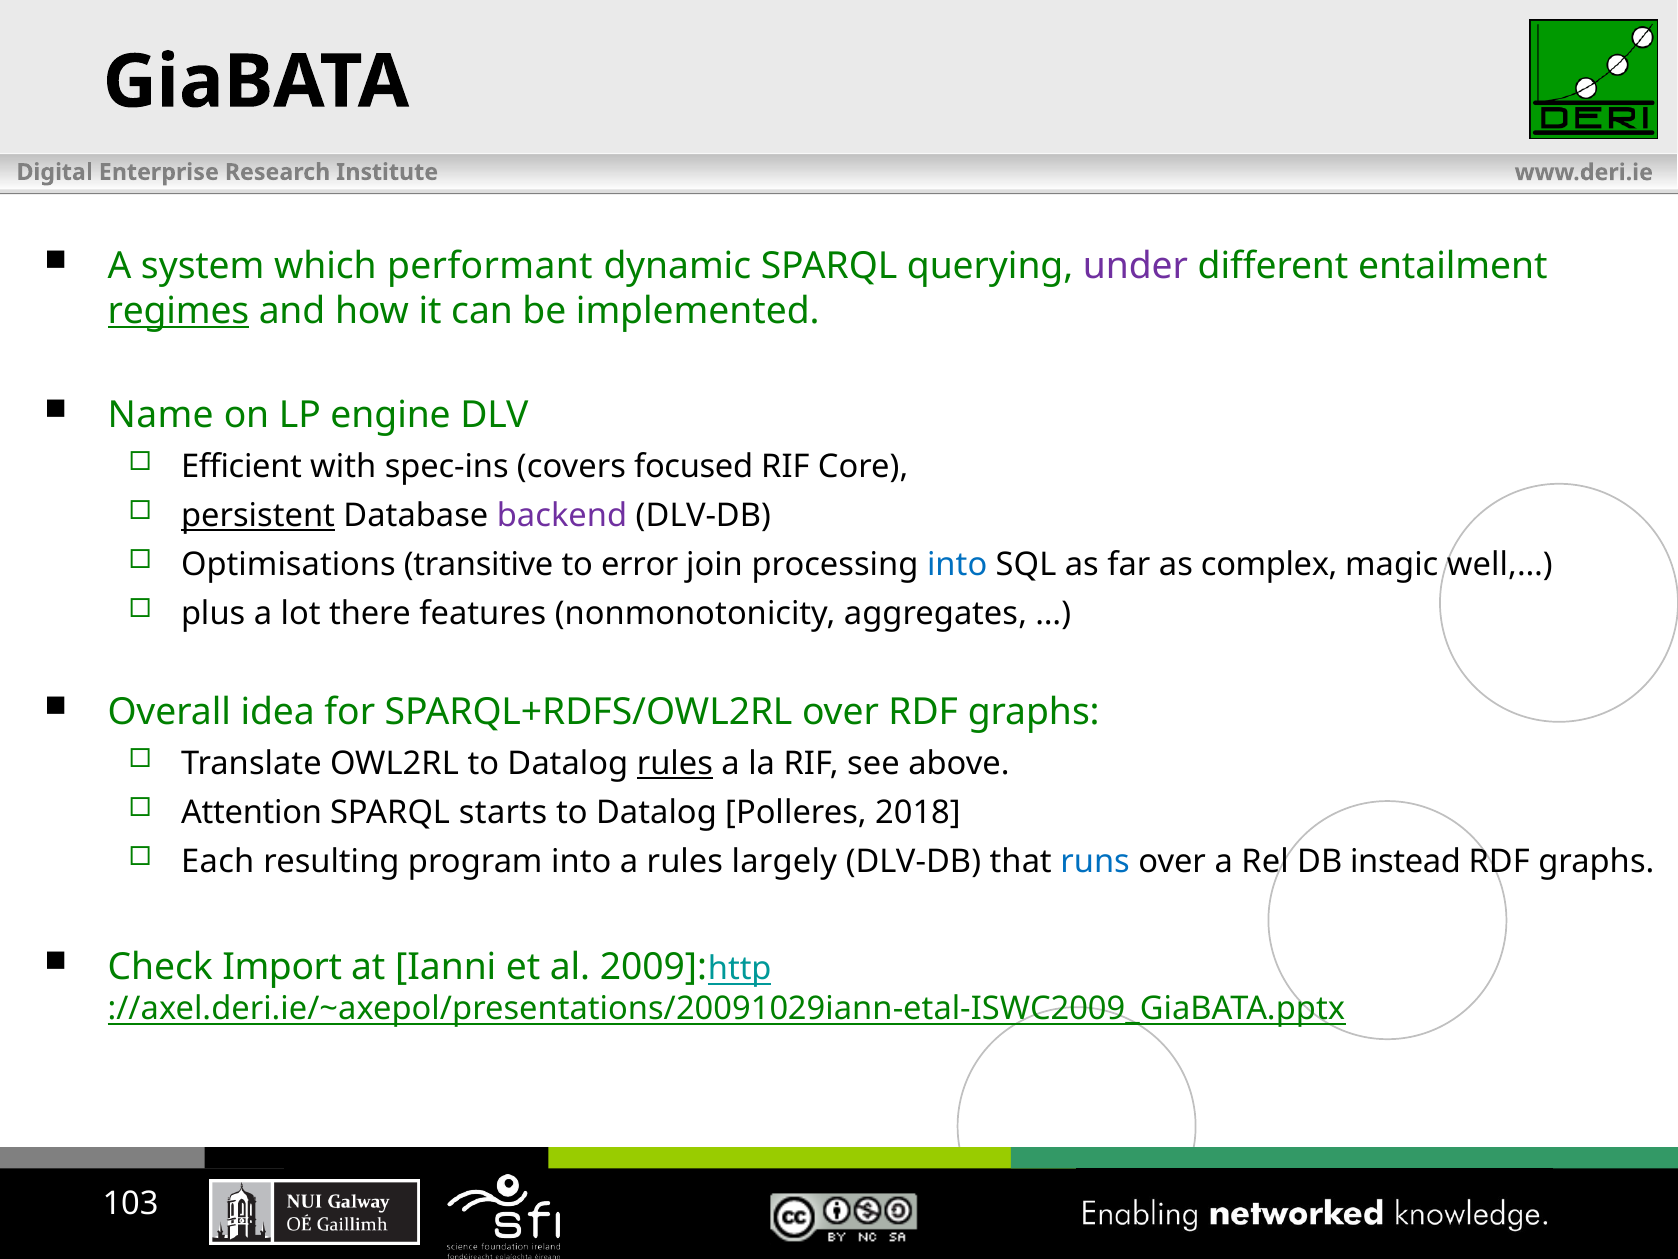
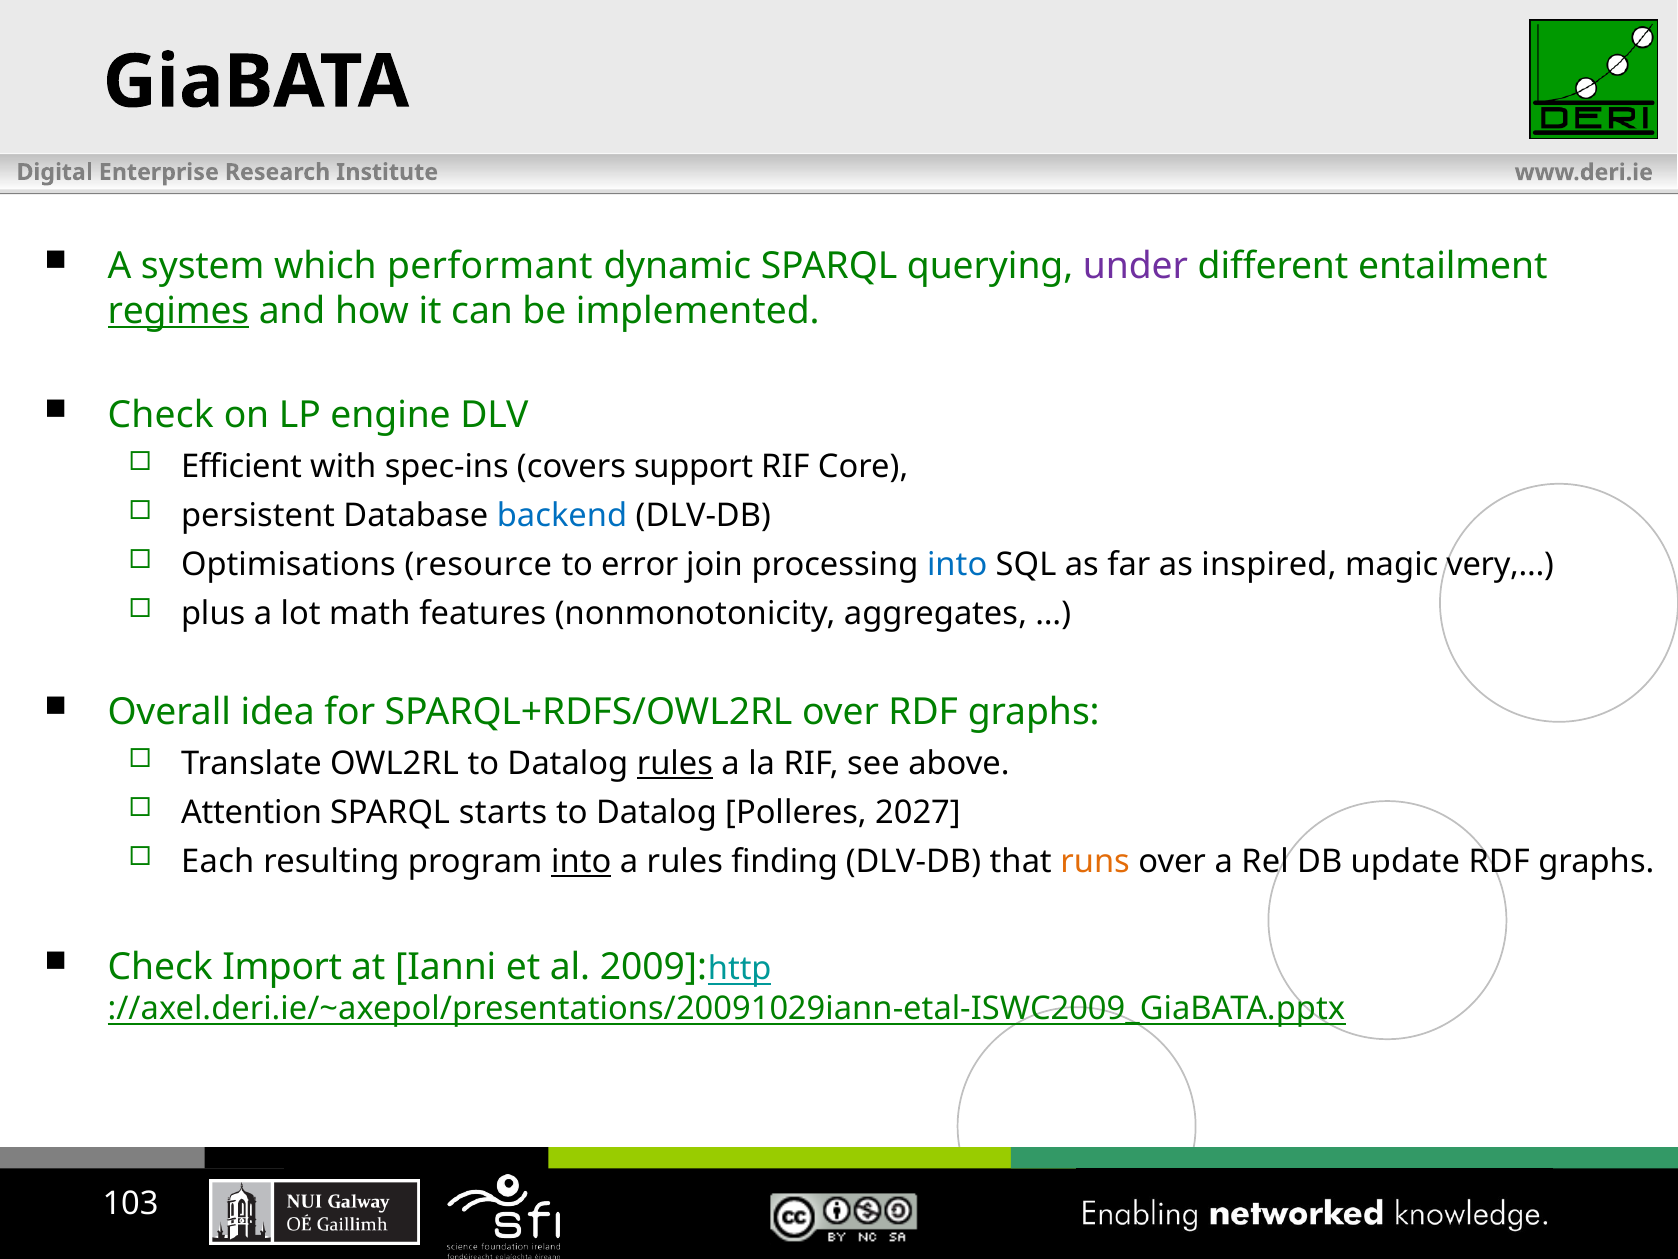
Name: Name -> Check (161, 415)
focused: focused -> support (694, 467)
persistent underline: present -> none (258, 516)
backend colour: purple -> blue (562, 516)
transitive: transitive -> resource (478, 565)
complex: complex -> inspired (1269, 565)
well,…: well,… -> very,… (1500, 565)
there: there -> math (370, 613)
2018: 2018 -> 2027 (918, 813)
into underline: none -> present (581, 861)
largely: largely -> finding (785, 861)
runs colour: blue -> orange (1095, 861)
instead: instead -> update (1405, 861)
